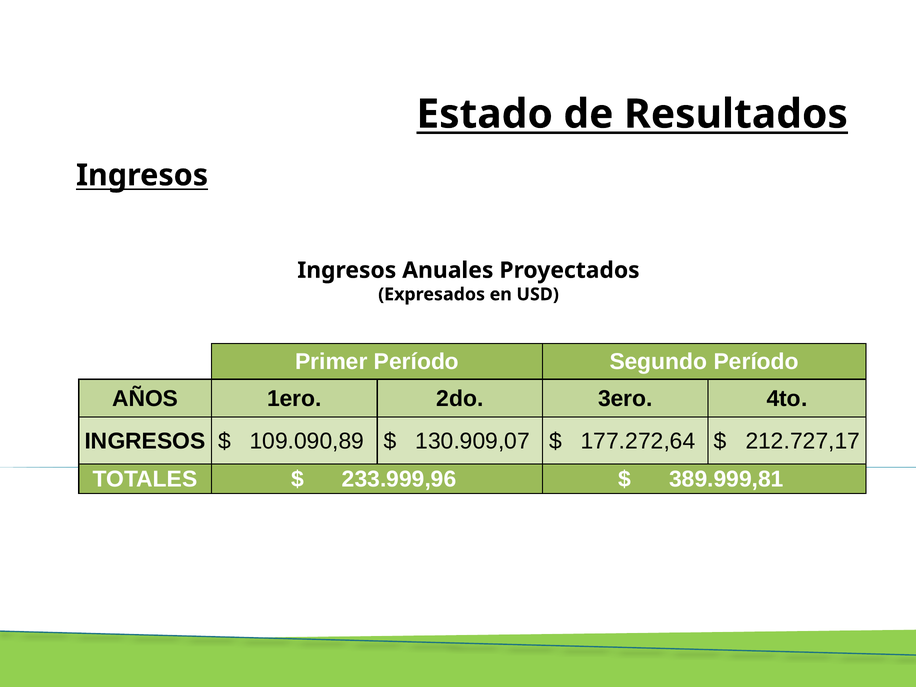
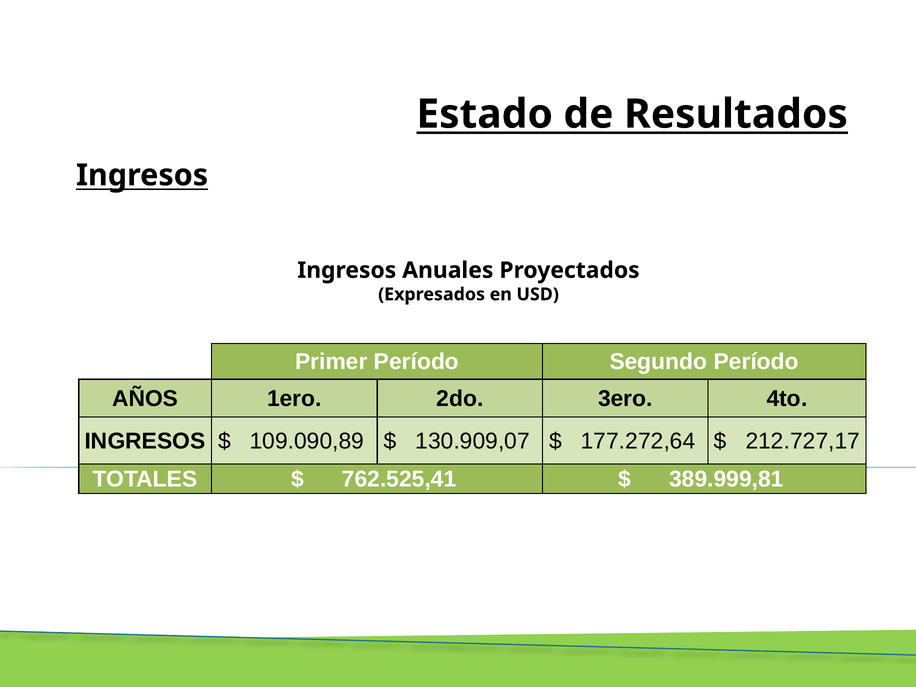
233.999,96: 233.999,96 -> 762.525,41 (399, 479)
